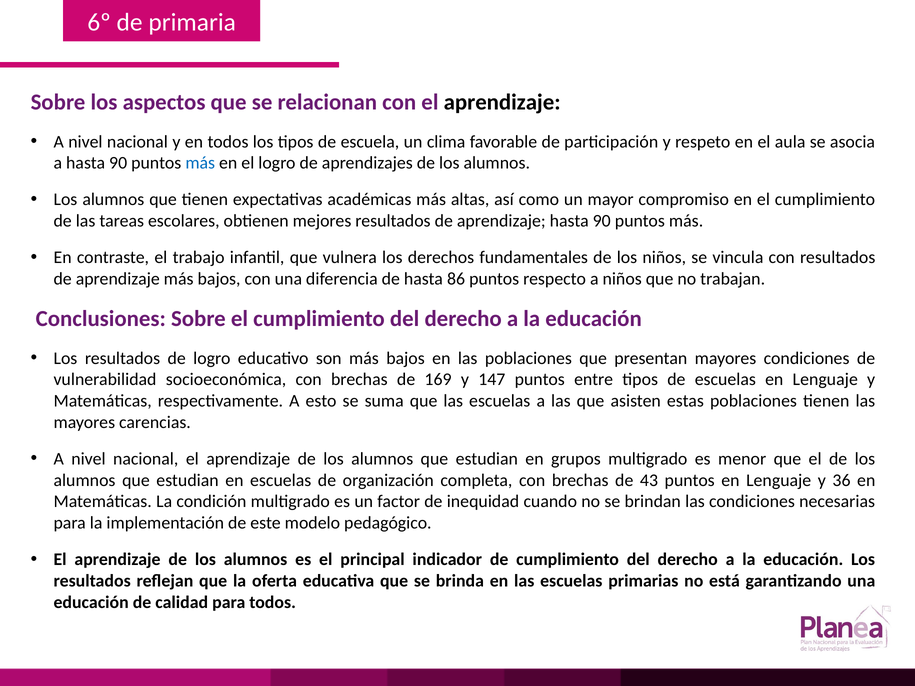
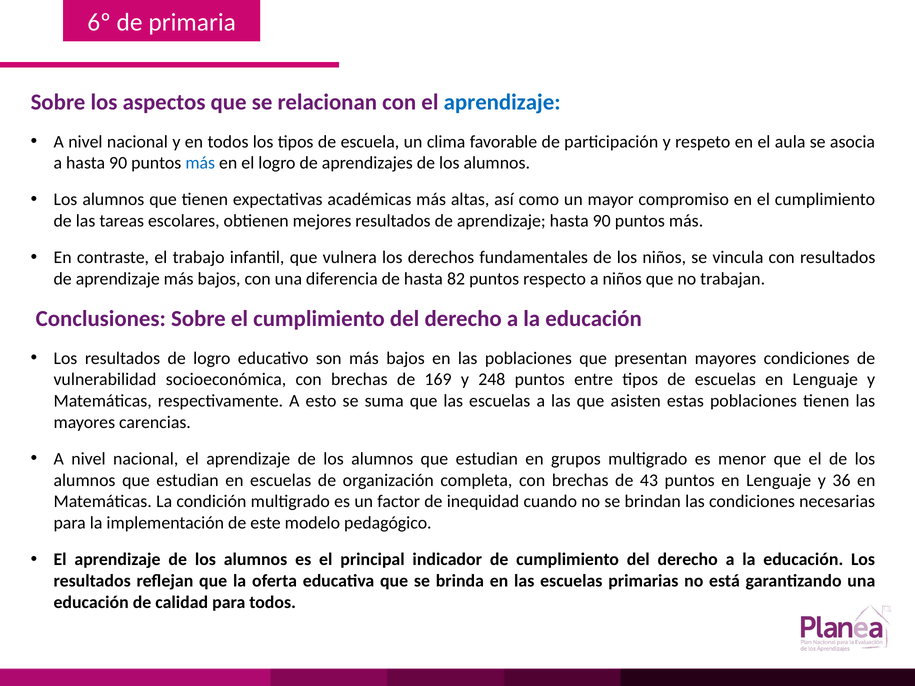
aprendizaje colour: black -> blue (502, 102)
86: 86 -> 82 (456, 279)
147: 147 -> 248 (492, 380)
